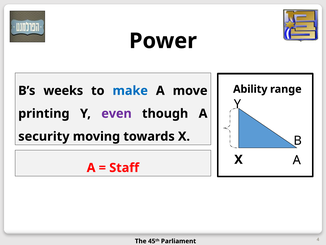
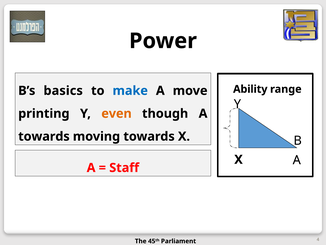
weeks: weeks -> basics (63, 91)
even colour: purple -> orange (117, 113)
security: security -> towards (44, 136)
